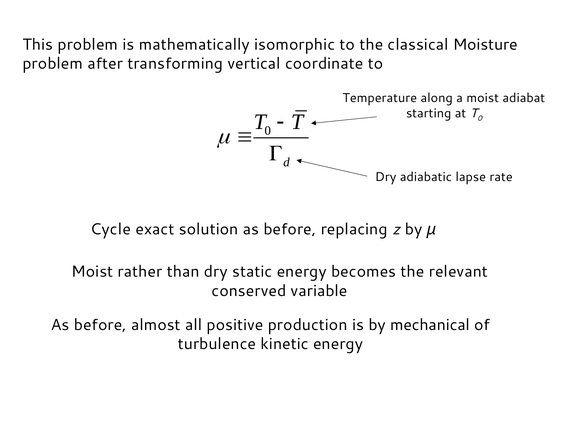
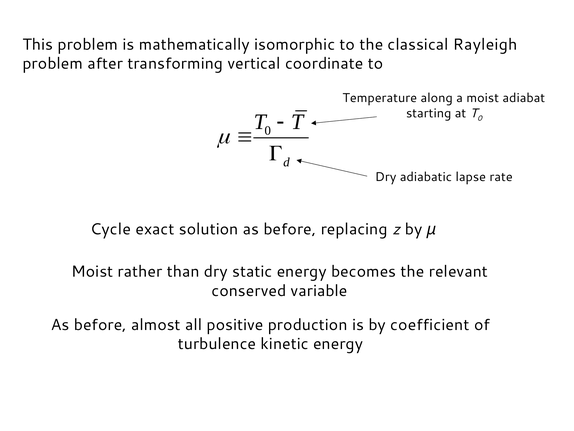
Moisture: Moisture -> Rayleigh (485, 44)
mechanical: mechanical -> coefficient (430, 324)
